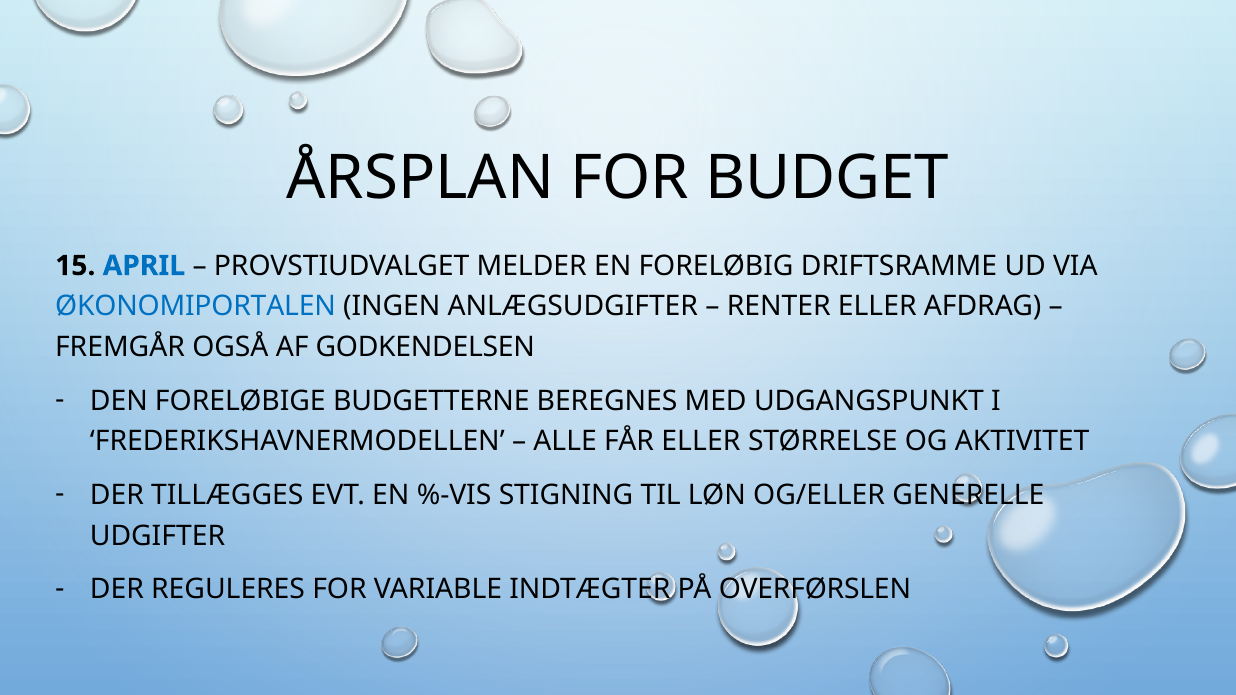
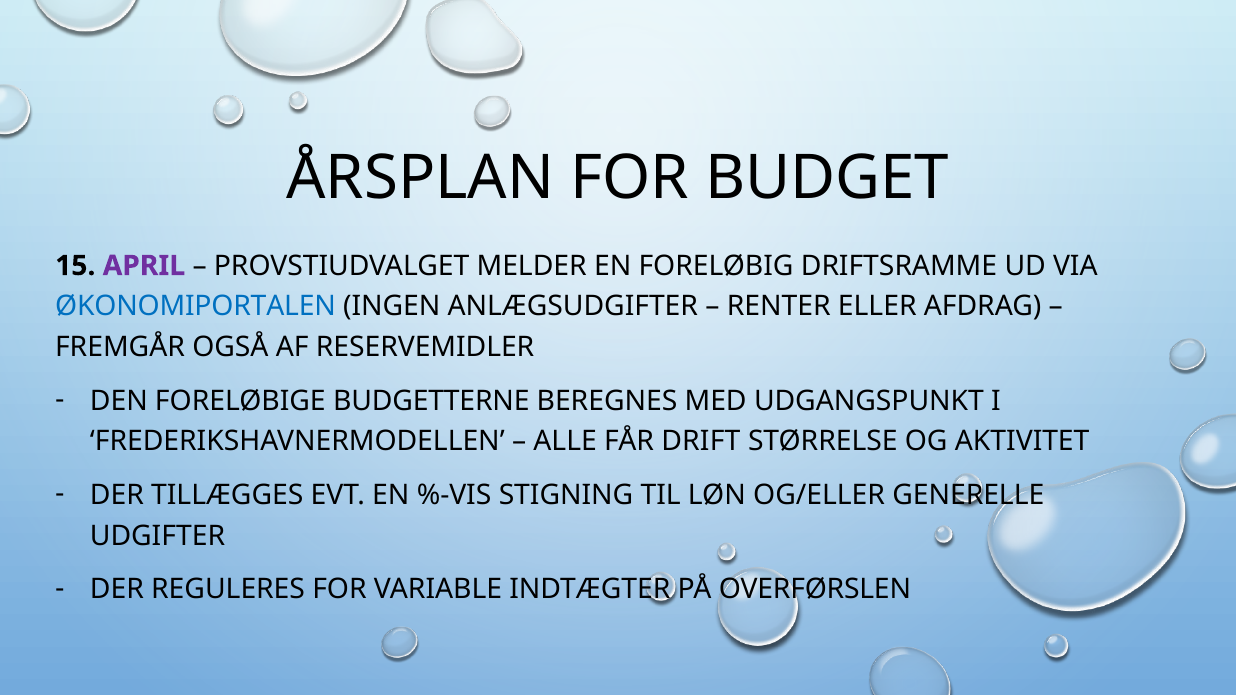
APRIL colour: blue -> purple (144, 266)
GODKENDELSEN: GODKENDELSEN -> RESERVEMIDLER (425, 347)
FÅR ELLER: ELLER -> DRIFT (701, 442)
